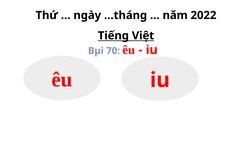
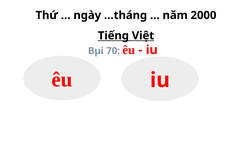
2022: 2022 -> 2000 (203, 15)
